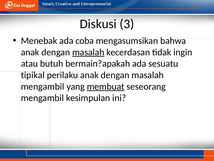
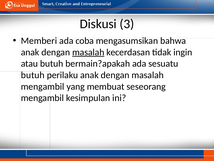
Menebak: Menebak -> Memberi (39, 41)
tipikal: tipikal -> butuh (33, 75)
membuat underline: present -> none (106, 86)
